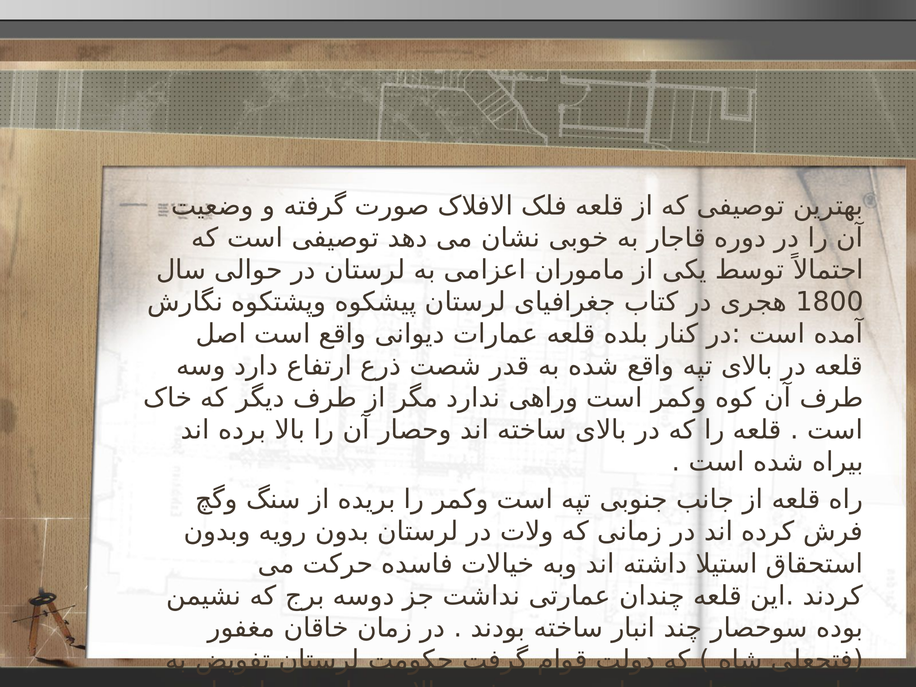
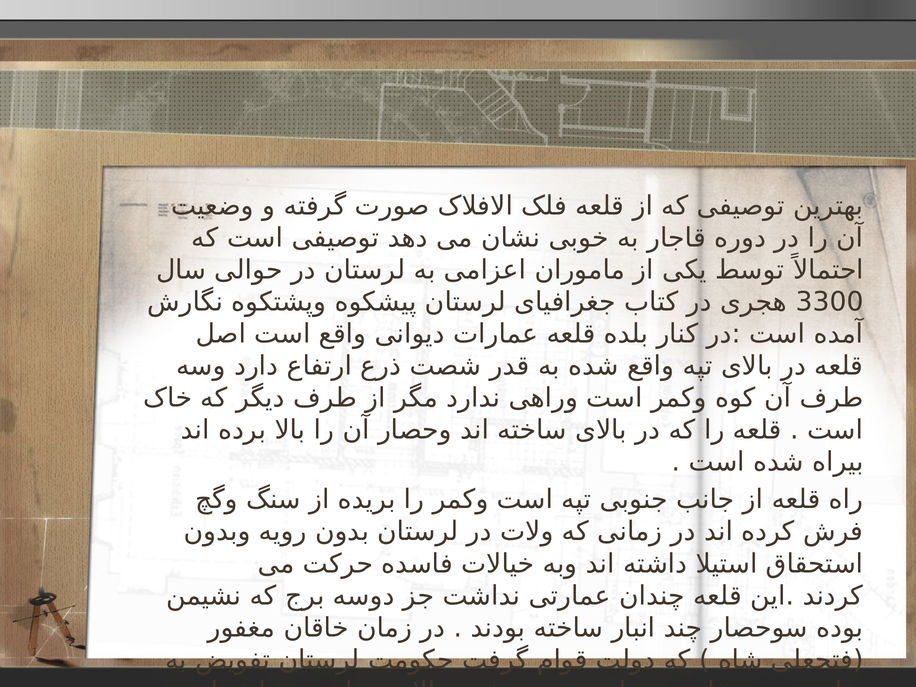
1800: 1800 -> 3300 (830, 302)
